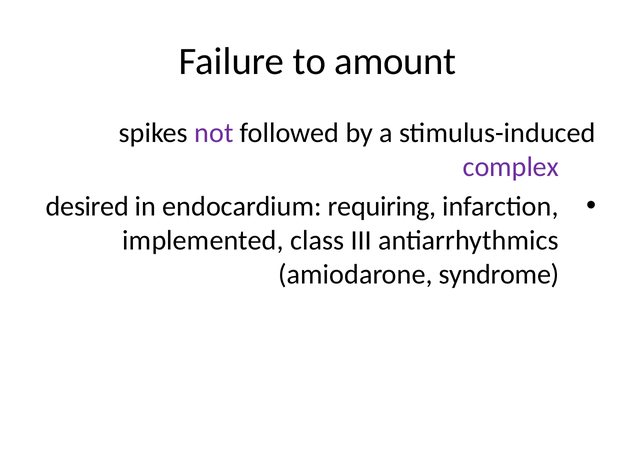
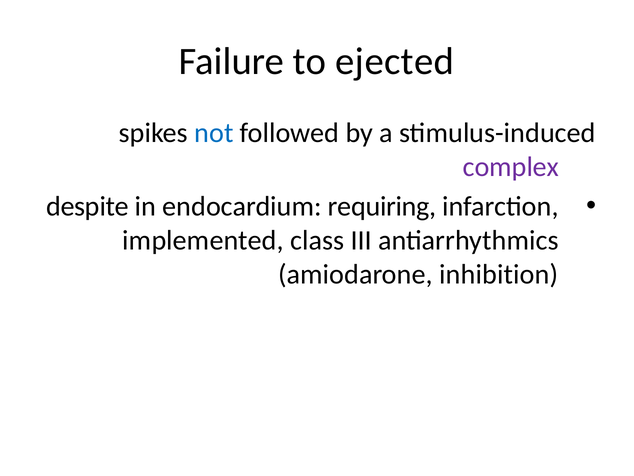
amount: amount -> ejected (395, 61)
not colour: purple -> blue (214, 133)
desired: desired -> despite (87, 206)
syndrome: syndrome -> inhibition (499, 274)
